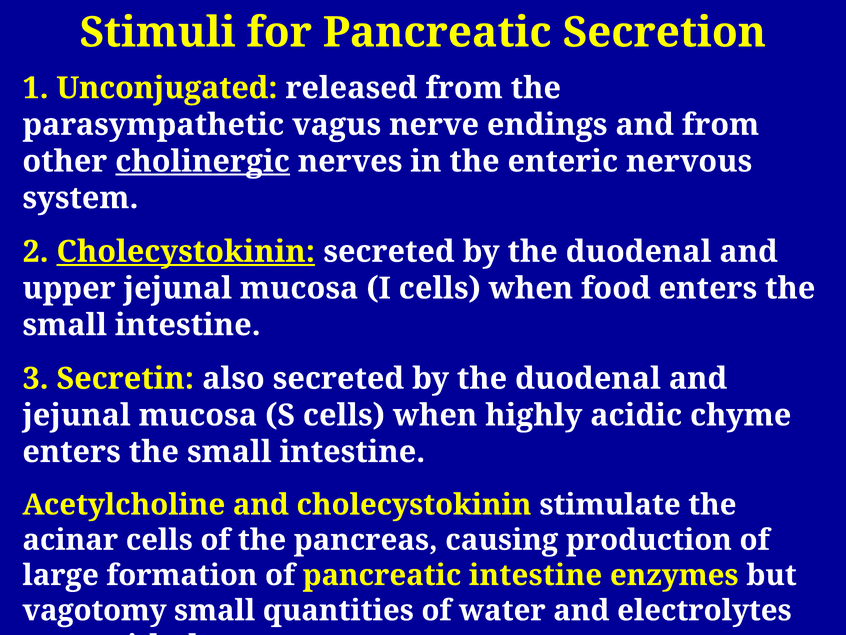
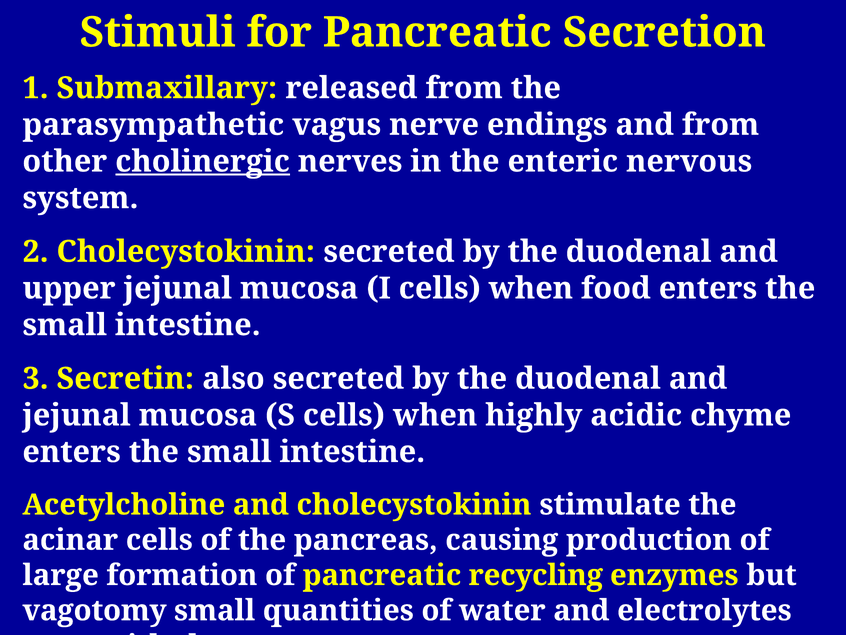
Unconjugated: Unconjugated -> Submaxillary (167, 88)
Cholecystokinin underline: present -> none (186, 252)
pancreatic intestine: intestine -> recycling (536, 575)
